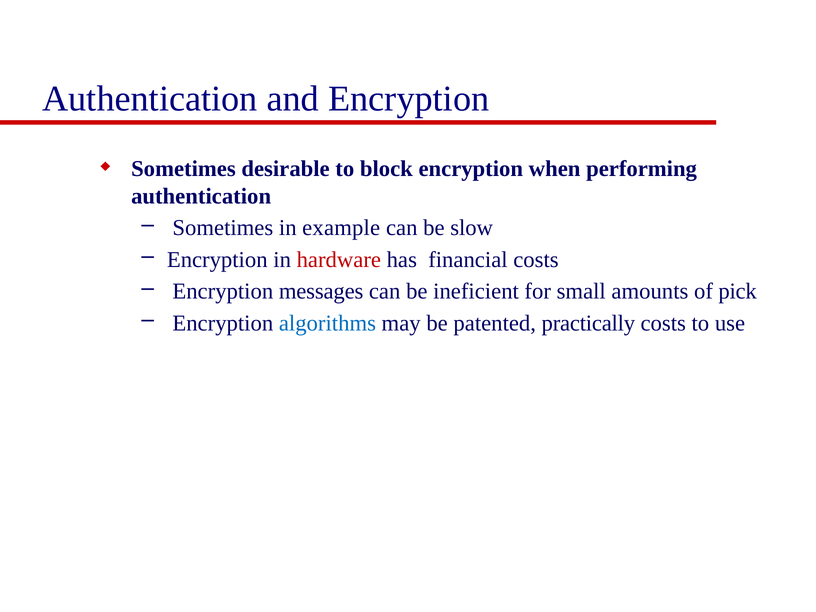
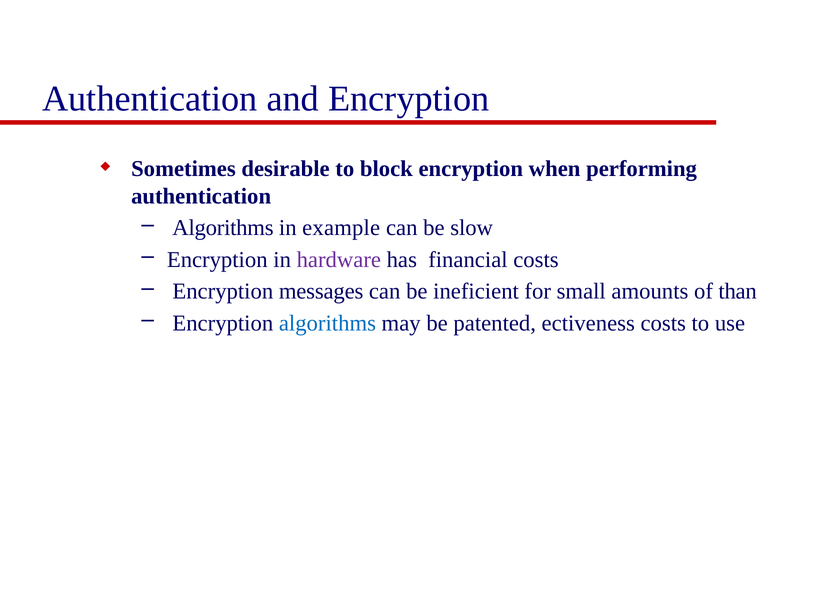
Sometimes: Sometimes -> Algorithms (223, 228)
hardware colour: red -> purple (339, 260)
pick: pick -> than (738, 291)
practically: practically -> ectiveness (588, 323)
